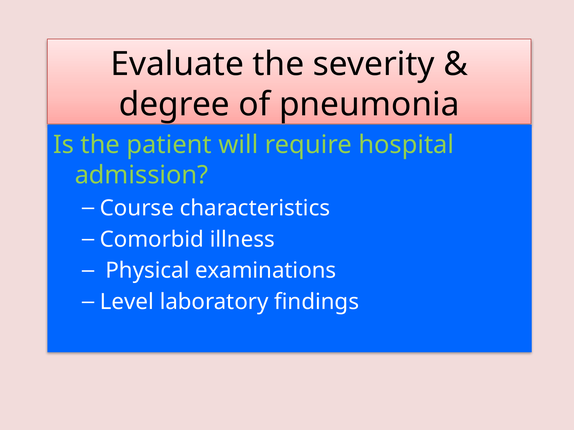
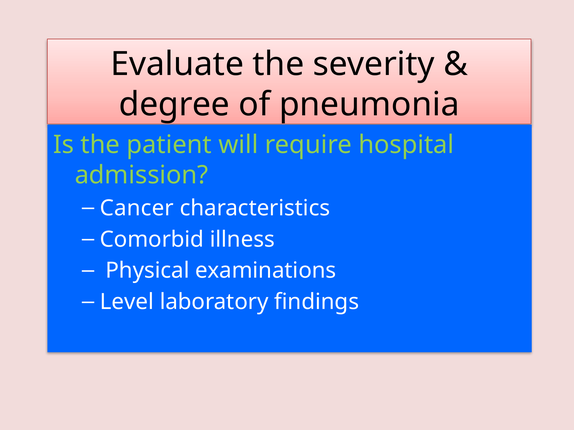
Course: Course -> Cancer (137, 208)
